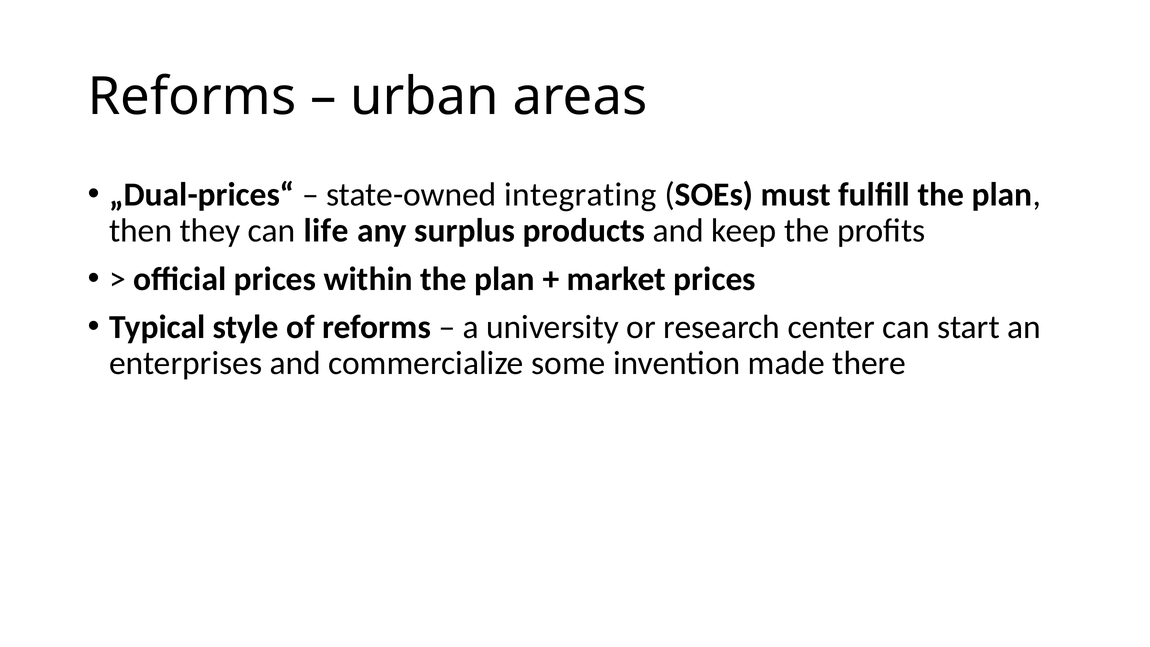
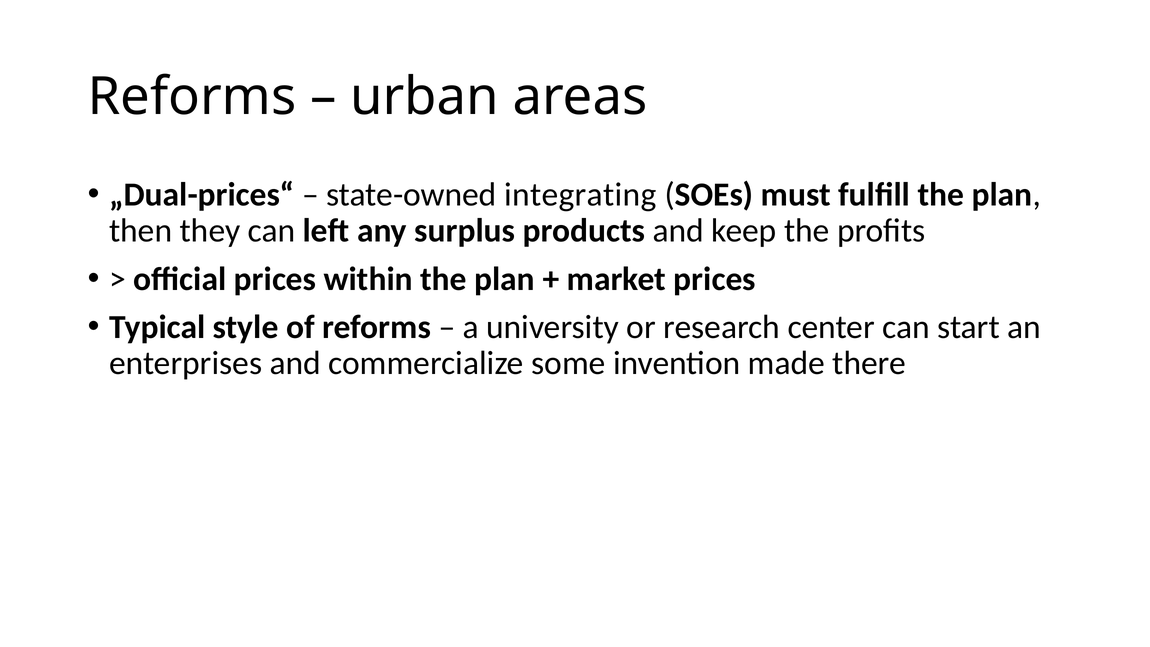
life: life -> left (326, 231)
